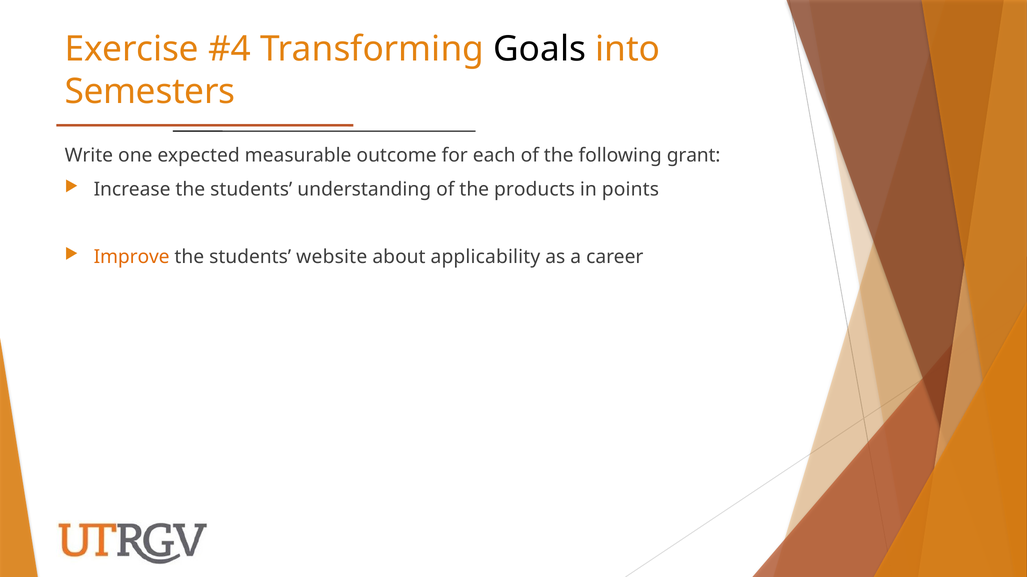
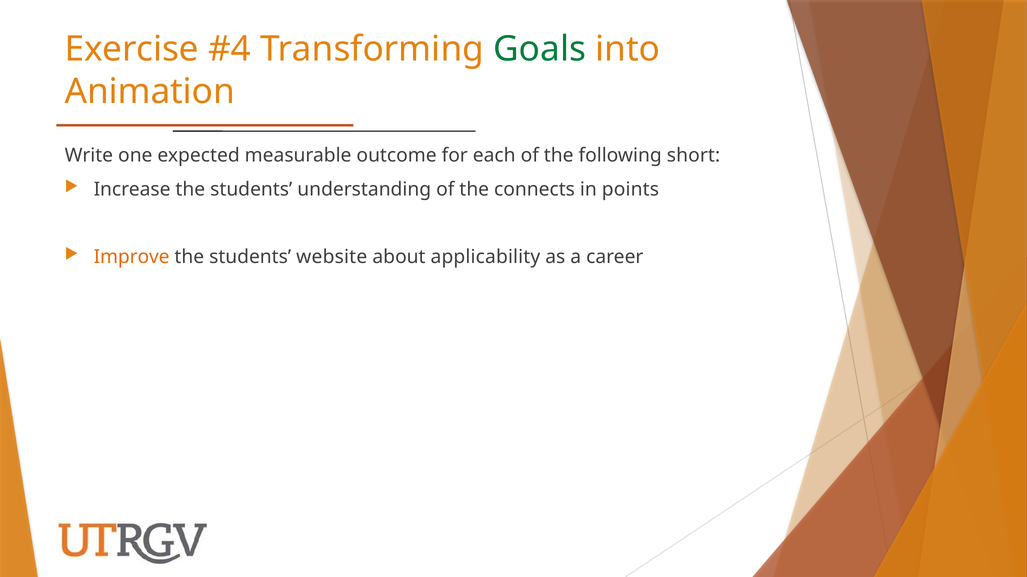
Goals colour: black -> green (540, 49)
Semesters: Semesters -> Animation (150, 92)
grant: grant -> short (694, 156)
products: products -> connects (535, 190)
